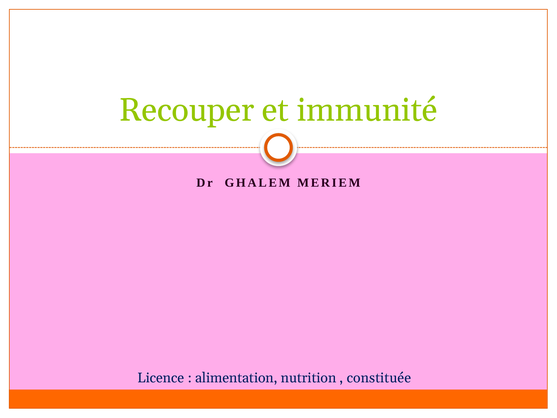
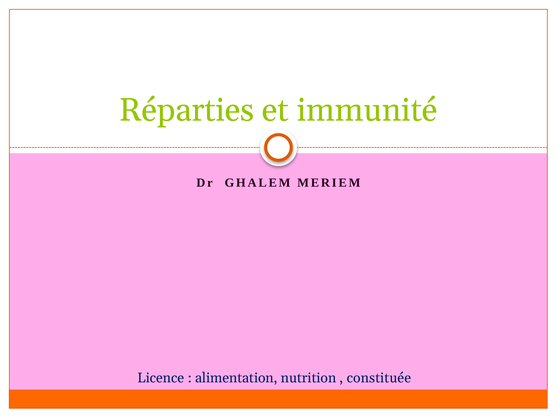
Recouper: Recouper -> Réparties (187, 110)
